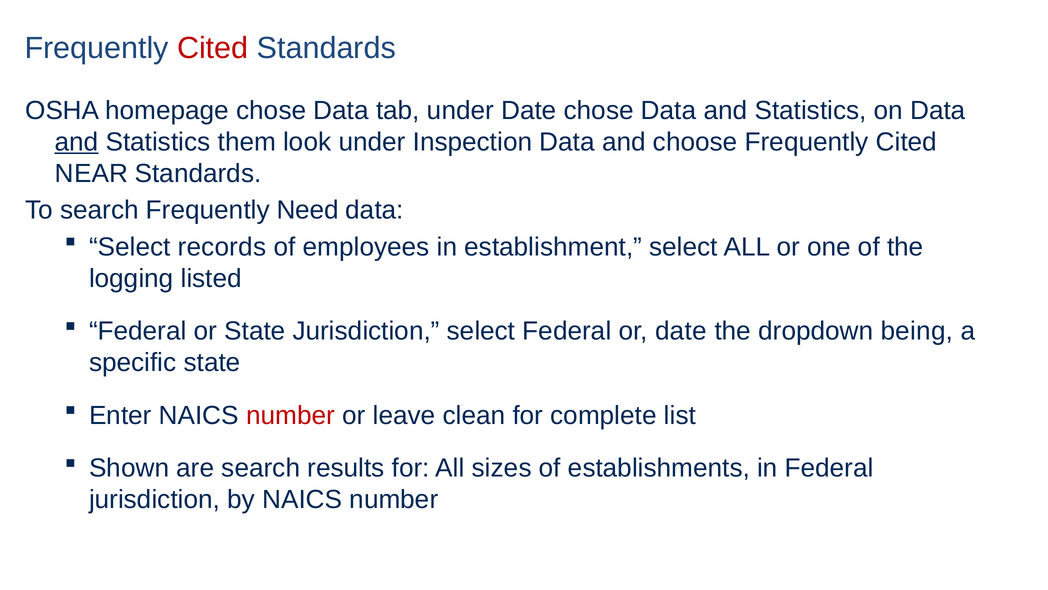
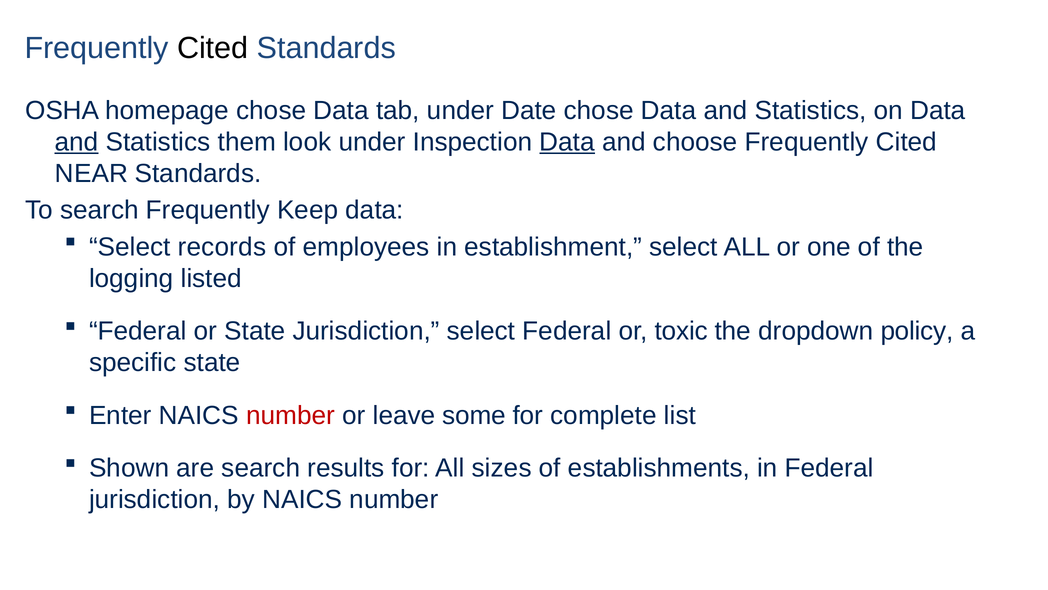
Cited colour: red -> black (213, 48)
Data underline: none -> present (567, 142)
Need: Need -> Keep (308, 210)
or date: date -> toxic (681, 331)
being: being -> policy (917, 331)
clean: clean -> some (474, 415)
